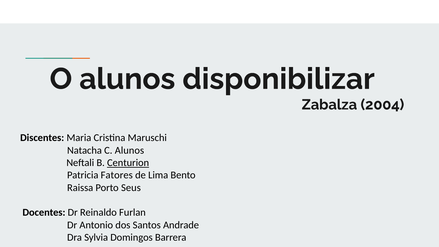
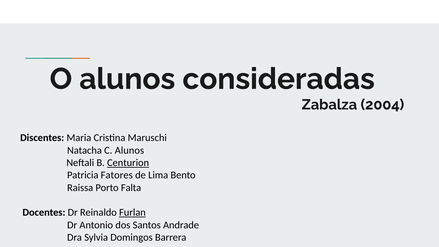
disponibilizar: disponibilizar -> consideradas (279, 79)
Seus: Seus -> Falta (131, 188)
Furlan underline: none -> present (132, 213)
